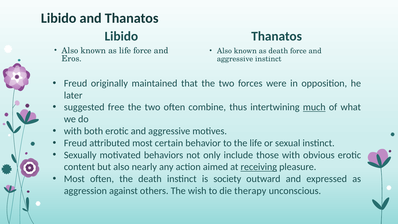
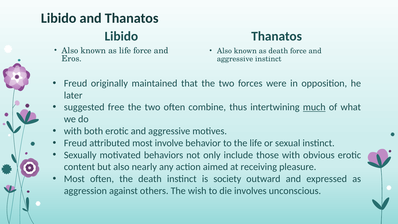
certain: certain -> involve (169, 143)
receiving underline: present -> none (259, 167)
therapy: therapy -> involves (250, 191)
